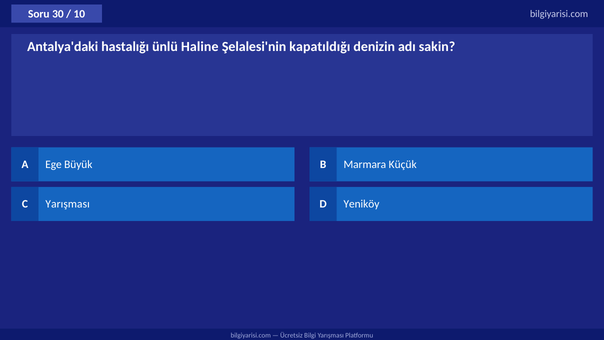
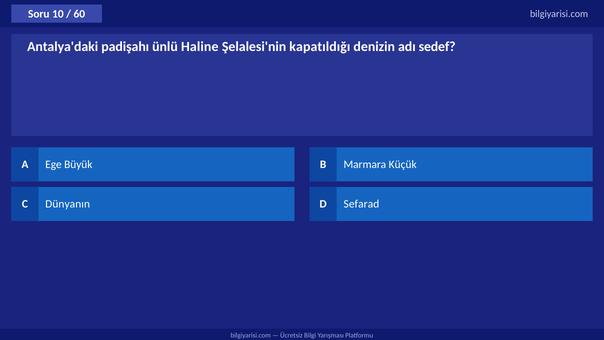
30: 30 -> 10 (58, 14)
10: 10 -> 60 (79, 14)
hastalığı: hastalığı -> padişahı (125, 46)
sakin: sakin -> sedef (437, 46)
C Yarışması: Yarışması -> Dünyanın (68, 204)
Yeniköy: Yeniköy -> Sefarad (361, 204)
